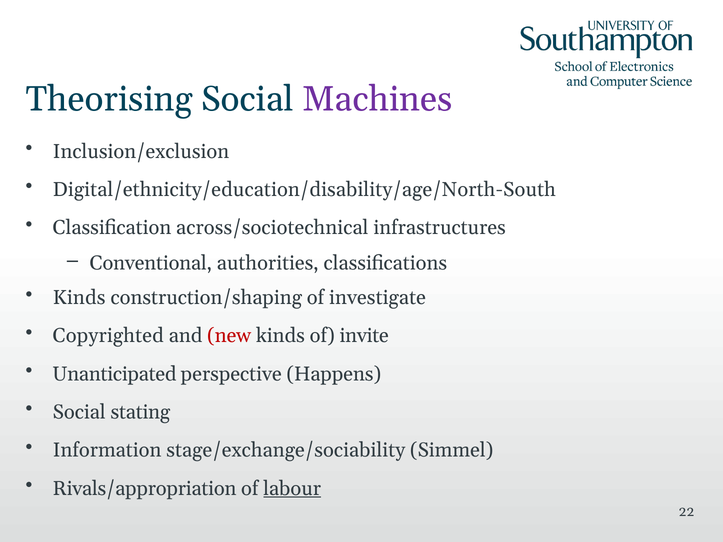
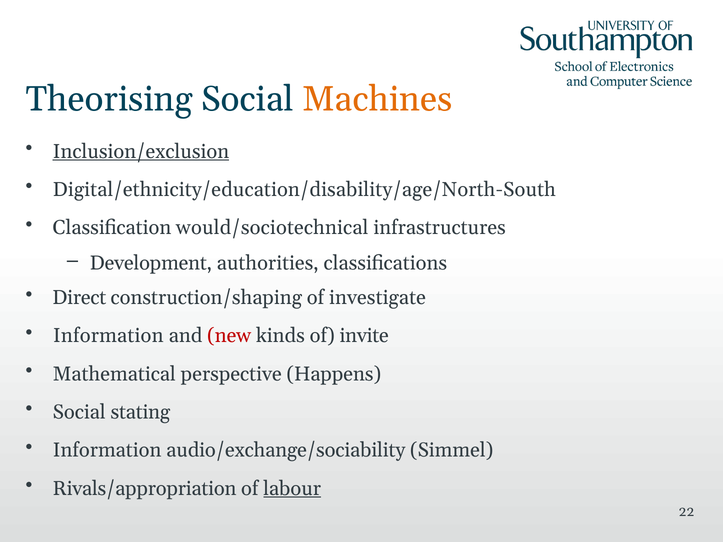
Machines colour: purple -> orange (377, 99)
Inclusion/exclusion underline: none -> present (141, 152)
across/sociotechnical: across/sociotechnical -> would/sociotechnical (272, 228)
Conventional: Conventional -> Development (151, 263)
Kinds: Kinds -> Direct (79, 298)
Copyrighted: Copyrighted -> Information (108, 336)
Unanticipated: Unanticipated -> Mathematical (114, 374)
stage/exchange/sociability: stage/exchange/sociability -> audio/exchange/sociability (286, 450)
